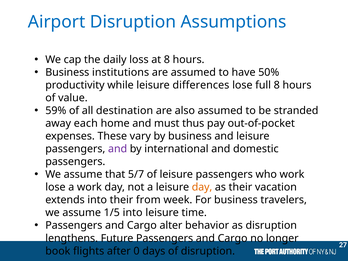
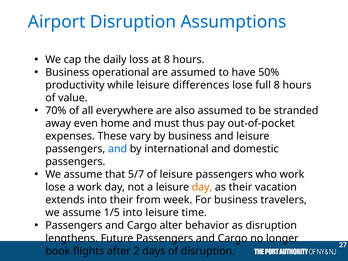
institutions: institutions -> operational (121, 72)
59%: 59% -> 70% (56, 111)
destination: destination -> everywhere (125, 111)
each: each -> even (86, 123)
and colour: purple -> blue (118, 149)
0: 0 -> 2 (137, 251)
